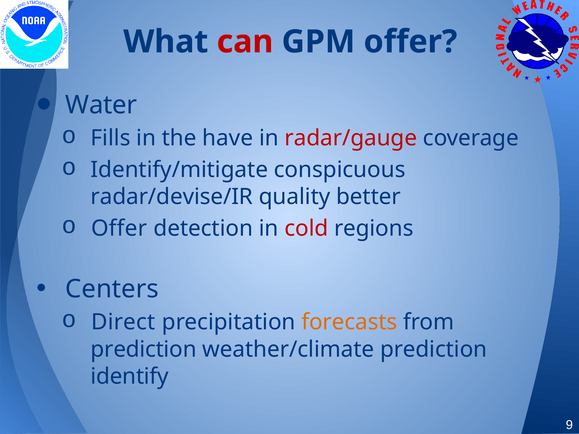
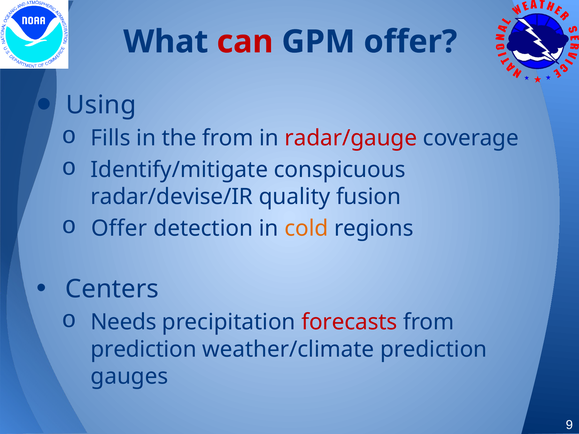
Water: Water -> Using (101, 105)
the have: have -> from (228, 138)
better: better -> fusion (369, 197)
cold colour: red -> orange (306, 228)
Direct: Direct -> Needs (123, 322)
forecasts colour: orange -> red (349, 322)
identify: identify -> gauges (129, 376)
